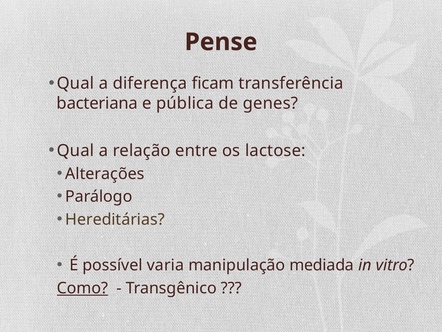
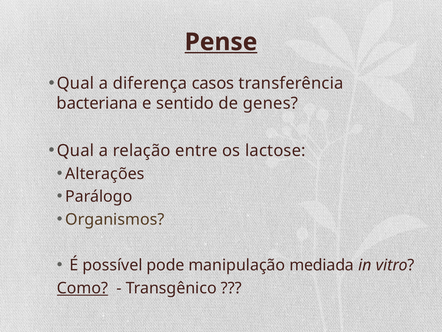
Pense underline: none -> present (221, 42)
ficam: ficam -> casos (213, 83)
pública: pública -> sentido (185, 103)
Hereditárias: Hereditárias -> Organismos (115, 219)
varia: varia -> pode (166, 265)
